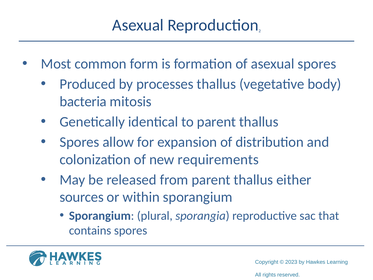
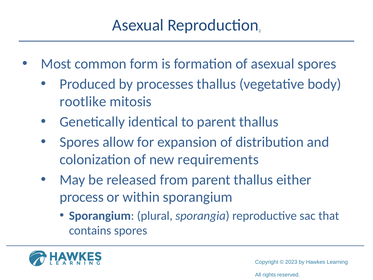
bacteria: bacteria -> rootlike (83, 101)
sources: sources -> process (82, 197)
